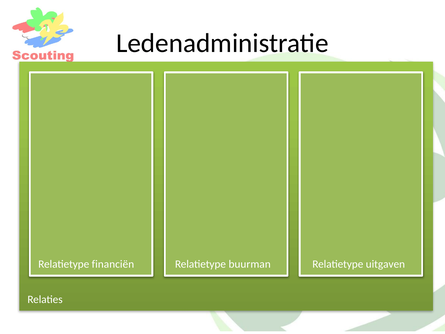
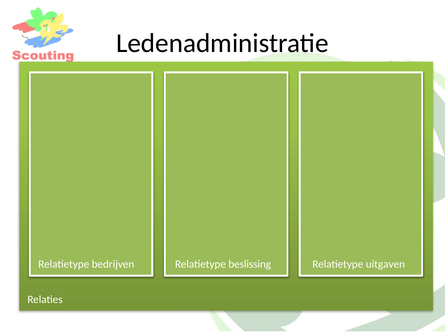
financiën: financiën -> bedrijven (113, 264)
buurman: buurman -> beslissing (250, 264)
